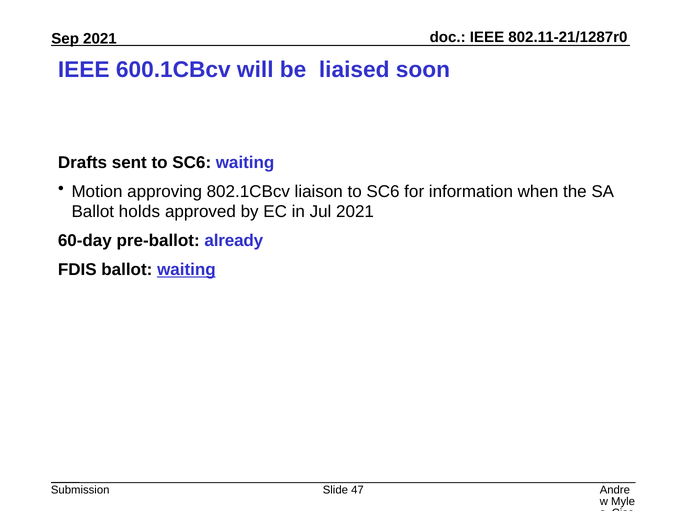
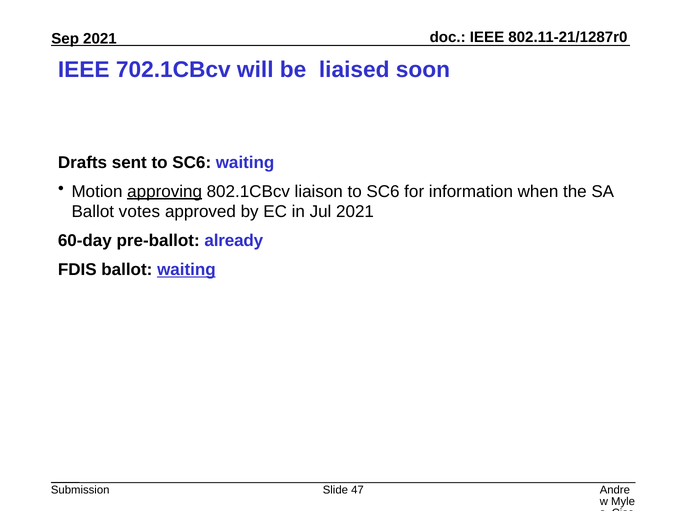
600.1CBcv: 600.1CBcv -> 702.1CBcv (173, 70)
approving underline: none -> present (165, 191)
holds: holds -> votes (139, 212)
